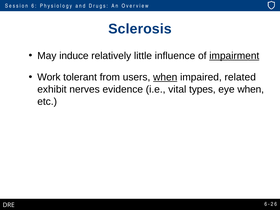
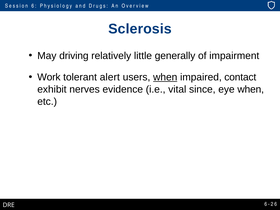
induce: induce -> driving (74, 56)
influence: influence -> generally (175, 56)
impairment underline: present -> none (234, 56)
from: from -> alert (110, 77)
related: related -> contact (240, 77)
types: types -> since (202, 89)
